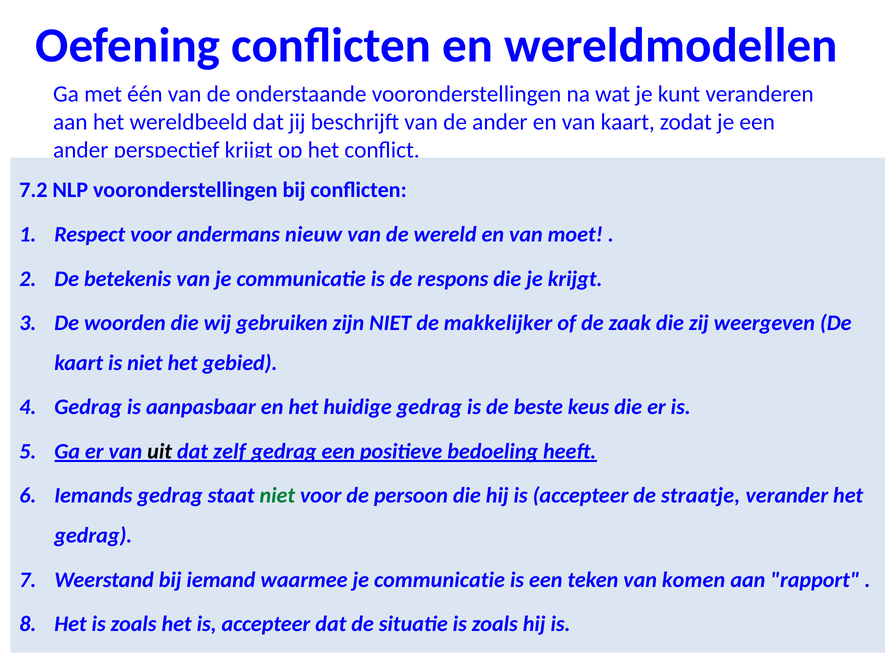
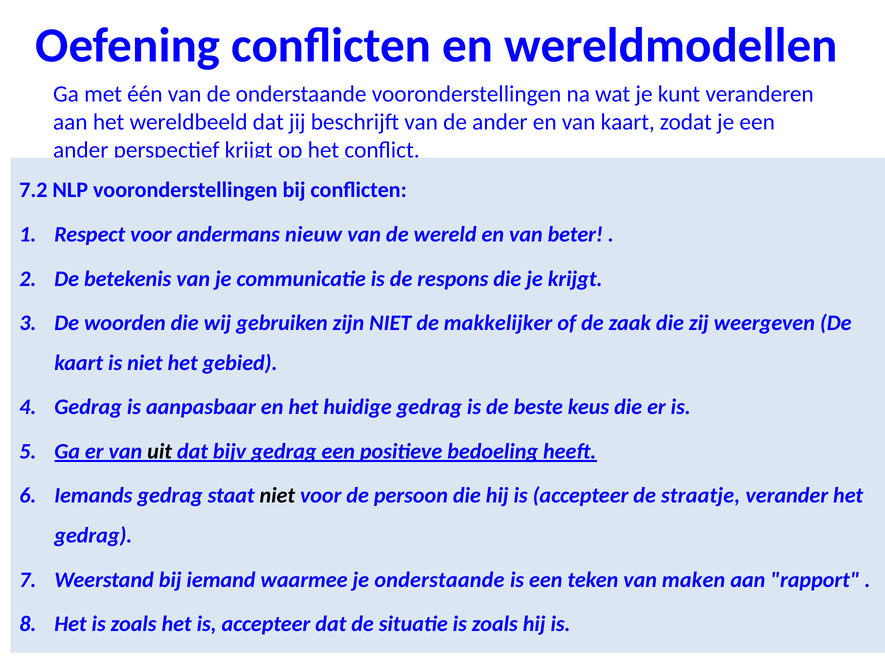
moet: moet -> beter (575, 234)
zelf: zelf -> bijv (230, 451)
niet colour: green -> black (277, 495)
waarmee je communicatie: communicatie -> onderstaande (439, 580)
komen: komen -> maken (694, 580)
